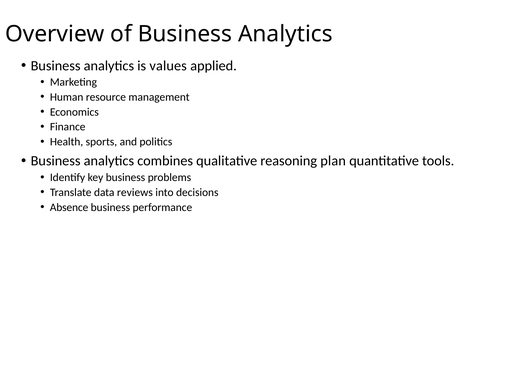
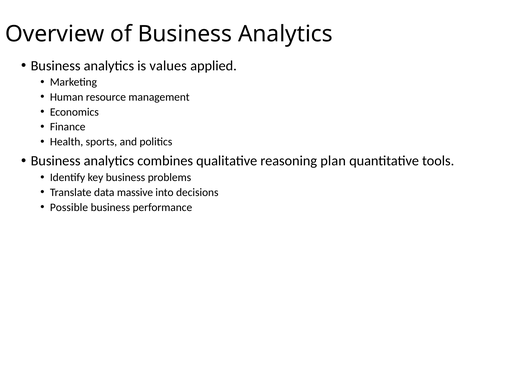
reviews: reviews -> massive (135, 192)
Absence: Absence -> Possible (69, 207)
